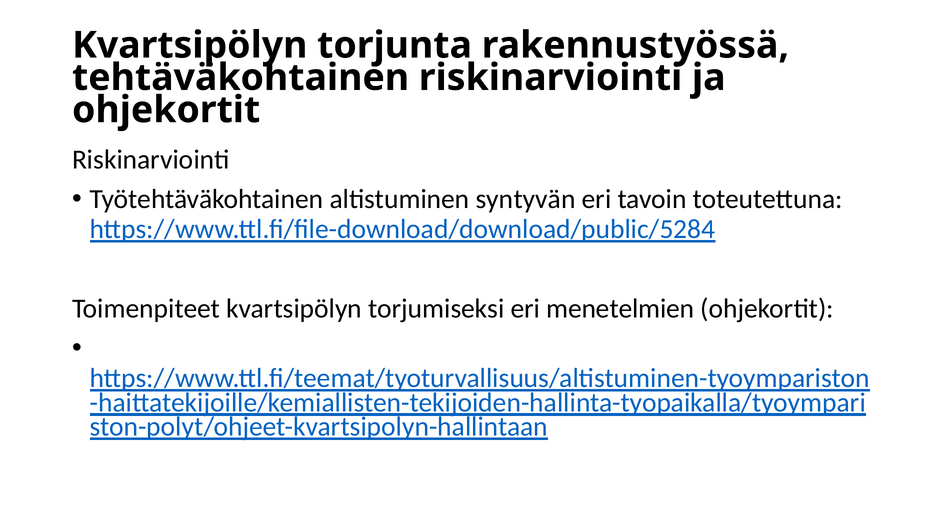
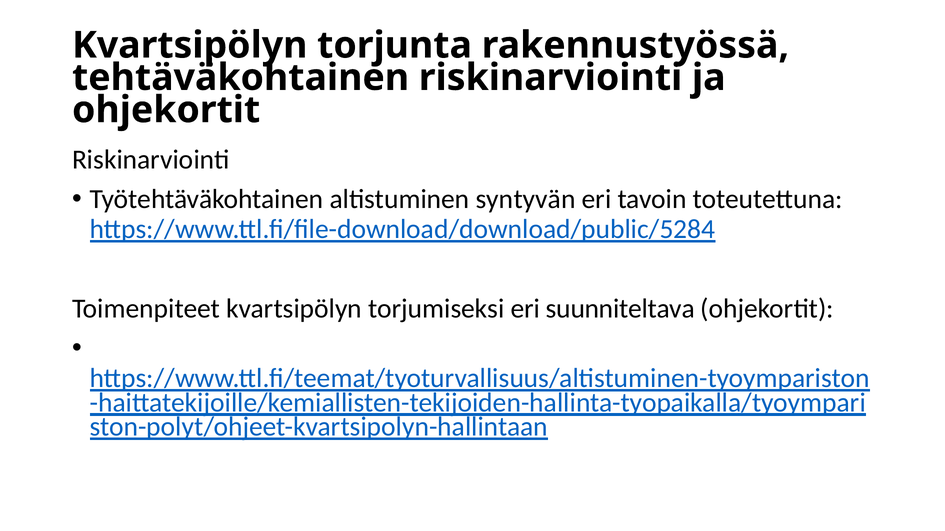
menetelmien: menetelmien -> suunniteltava (620, 309)
